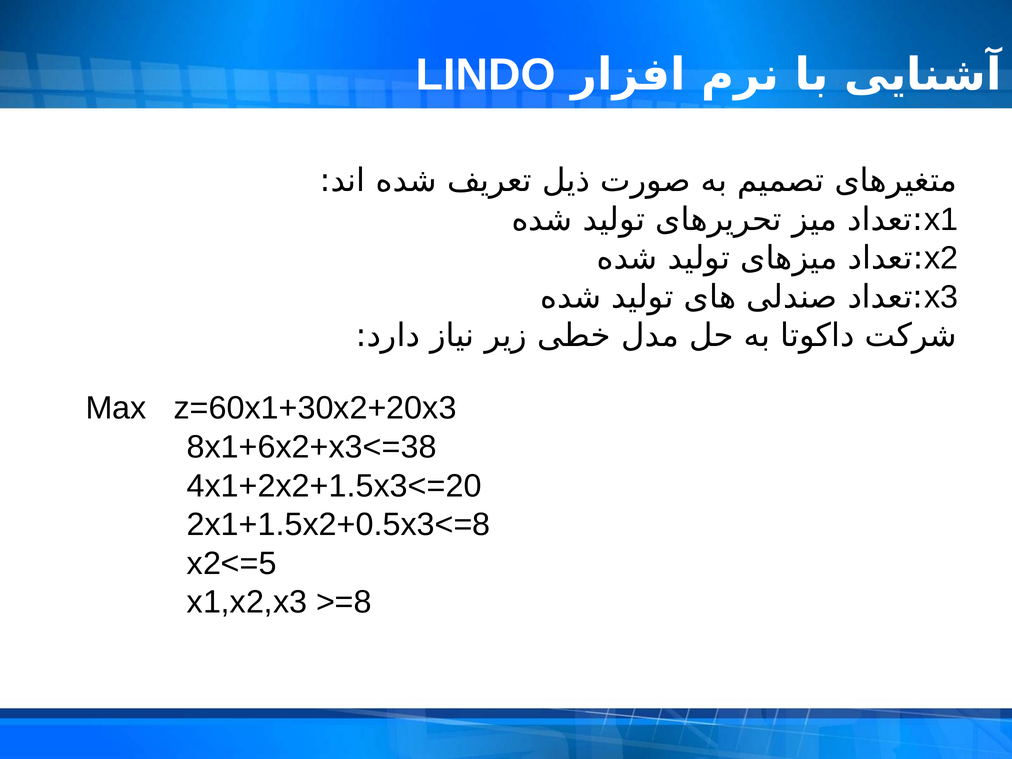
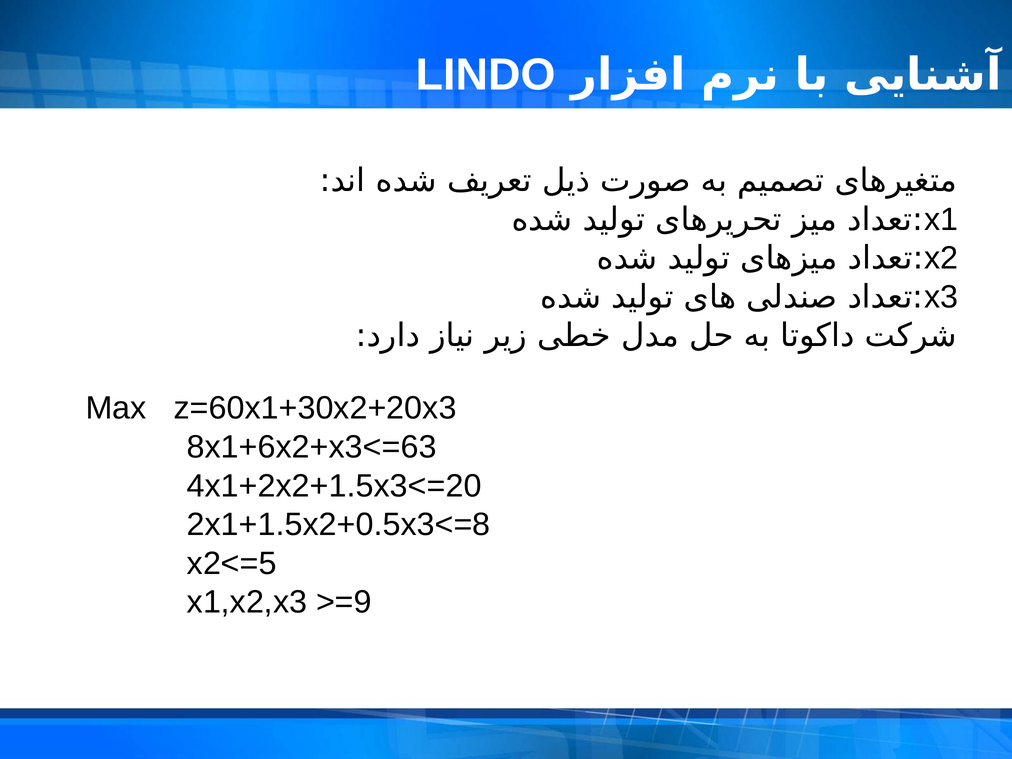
8x1+6x2+x3<=38: 8x1+6x2+x3<=38 -> 8x1+6x2+x3<=63 (312, 447)
>=8: >=8 -> >=9 (344, 602)
